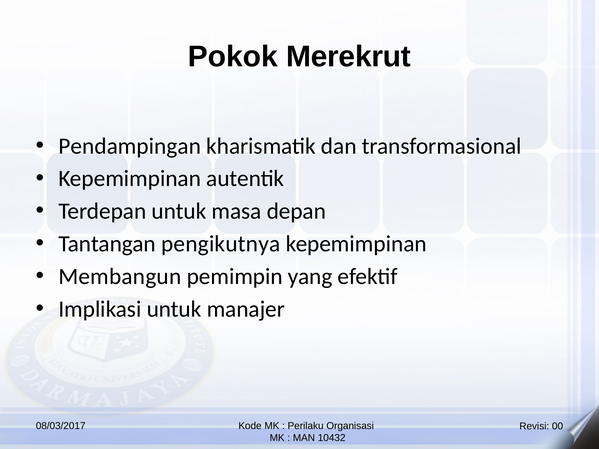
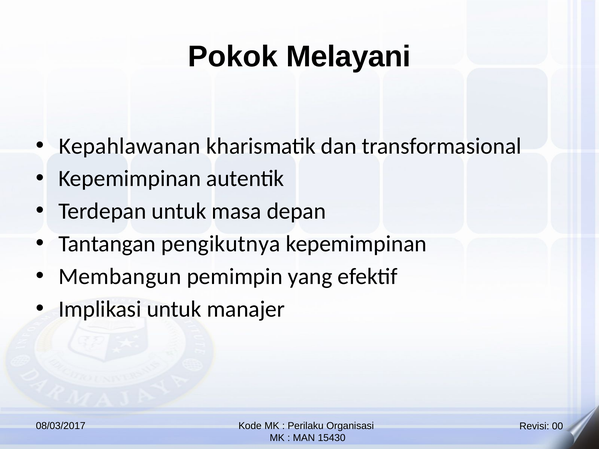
Merekrut: Merekrut -> Melayani (348, 57)
Pendampingan: Pendampingan -> Kepahlawanan (130, 146)
10432: 10432 -> 15430 (332, 438)
